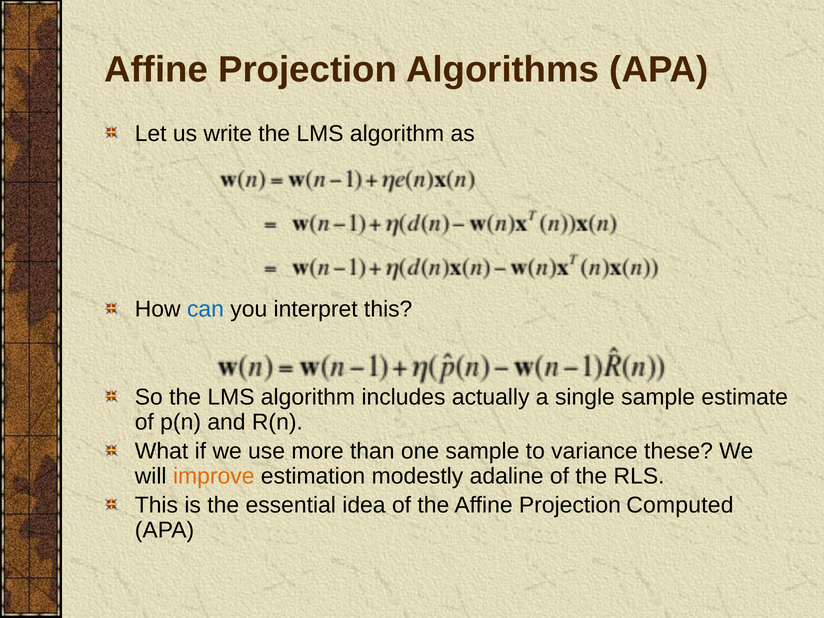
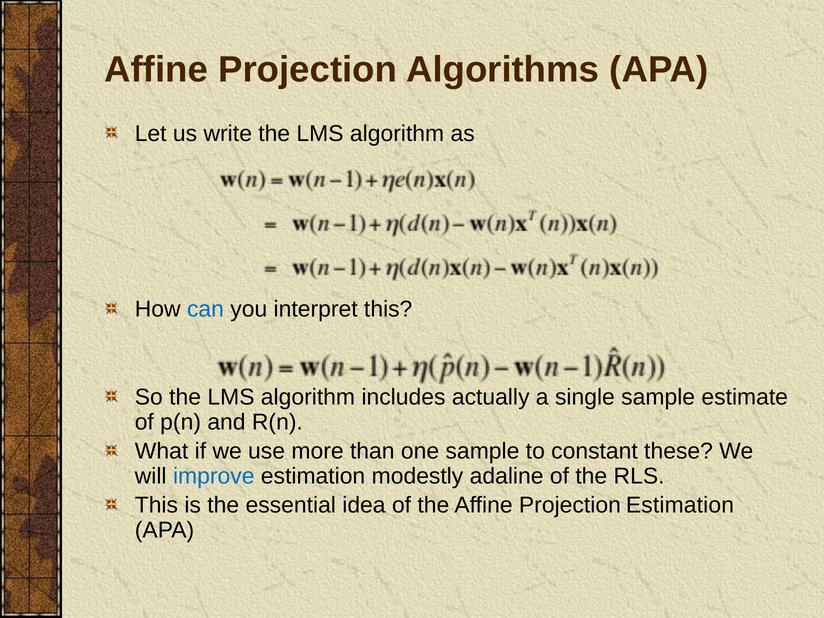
variance: variance -> constant (594, 451)
improve colour: orange -> blue (214, 476)
Projection Computed: Computed -> Estimation (680, 505)
